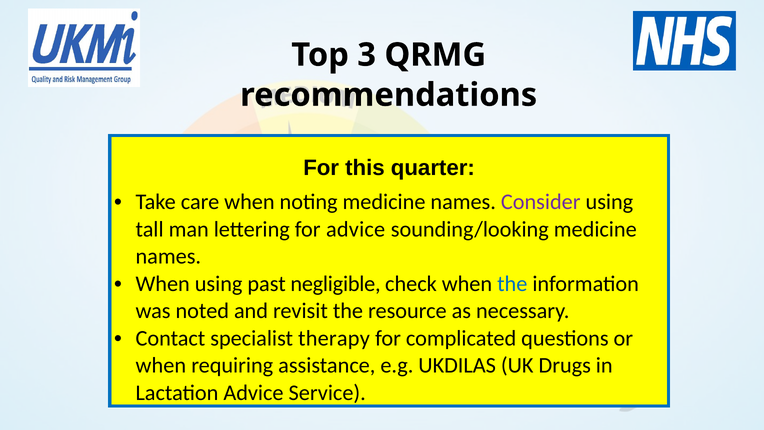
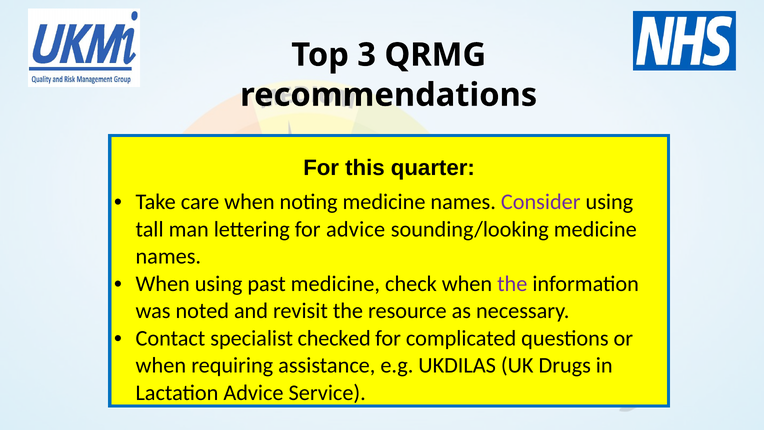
past negligible: negligible -> medicine (335, 284)
the colour: blue -> purple (512, 284)
therapy: therapy -> checked (334, 338)
